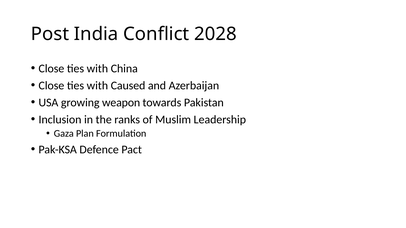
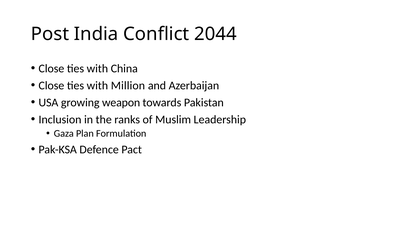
2028: 2028 -> 2044 (215, 34)
Caused: Caused -> Million (128, 86)
